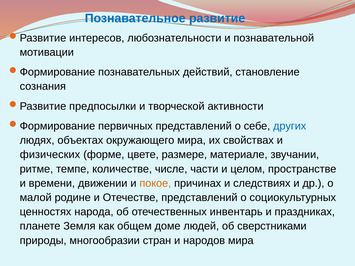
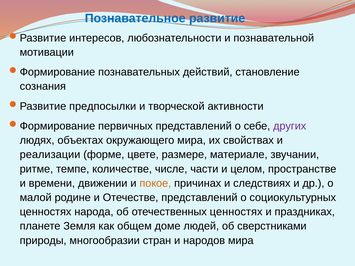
других colour: blue -> purple (290, 126)
физических: физических -> реализации (50, 155)
отечественных инвентарь: инвентарь -> ценностях (236, 212)
